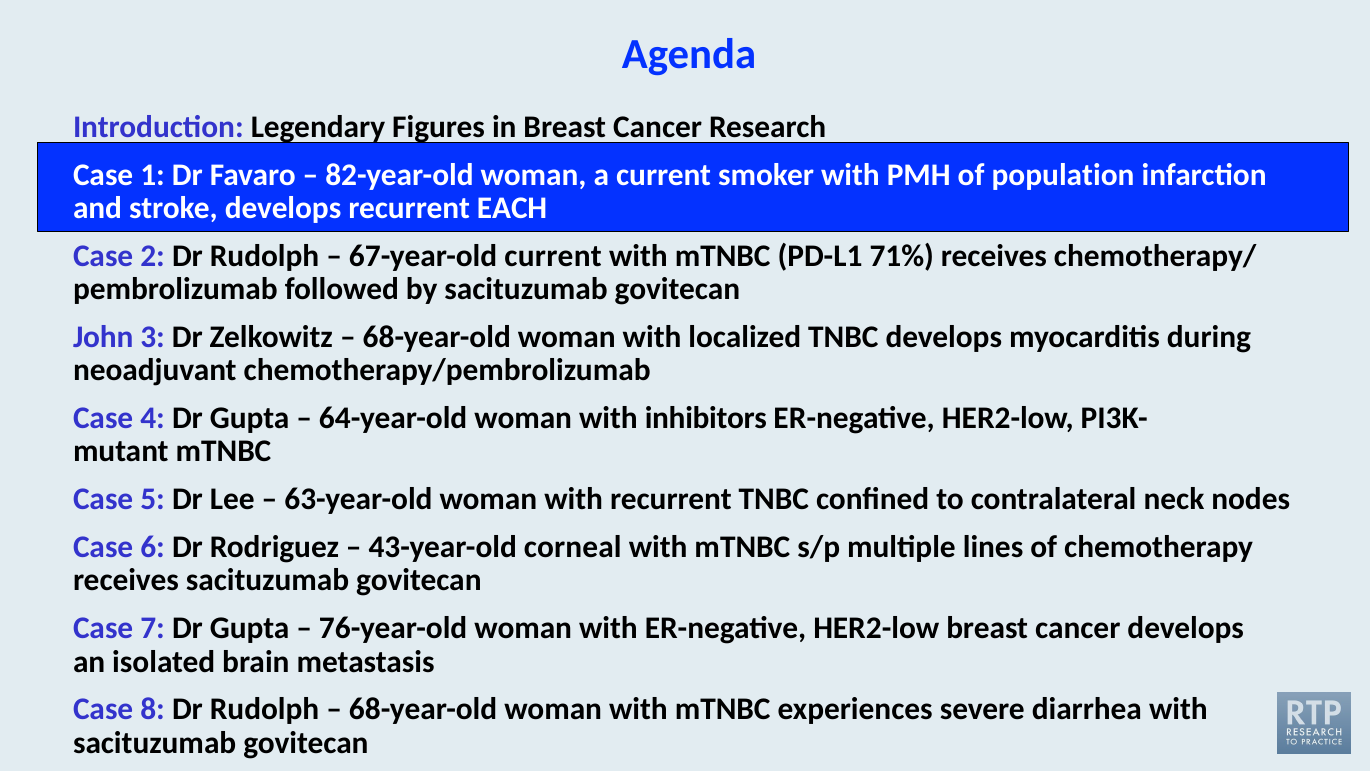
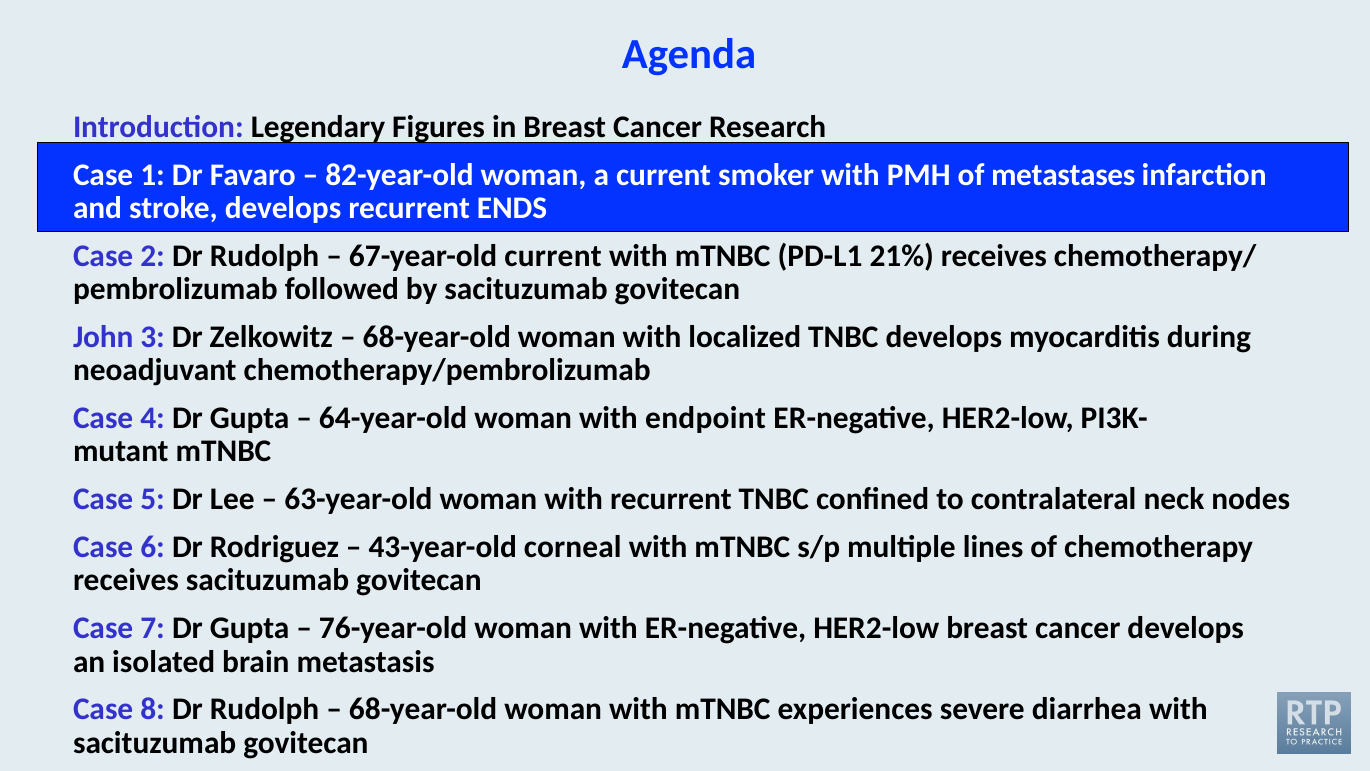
population: population -> metastases (1063, 175)
EACH: EACH -> ENDS (512, 208)
71%: 71% -> 21% (902, 256)
inhibitors: inhibitors -> endpoint (706, 418)
